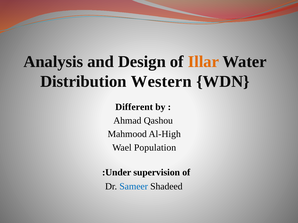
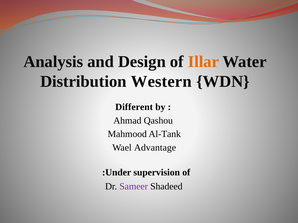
Al-High: Al-High -> Al-Tank (165, 134)
Population: Population -> Advantage (155, 148)
Sameer colour: blue -> purple (134, 187)
